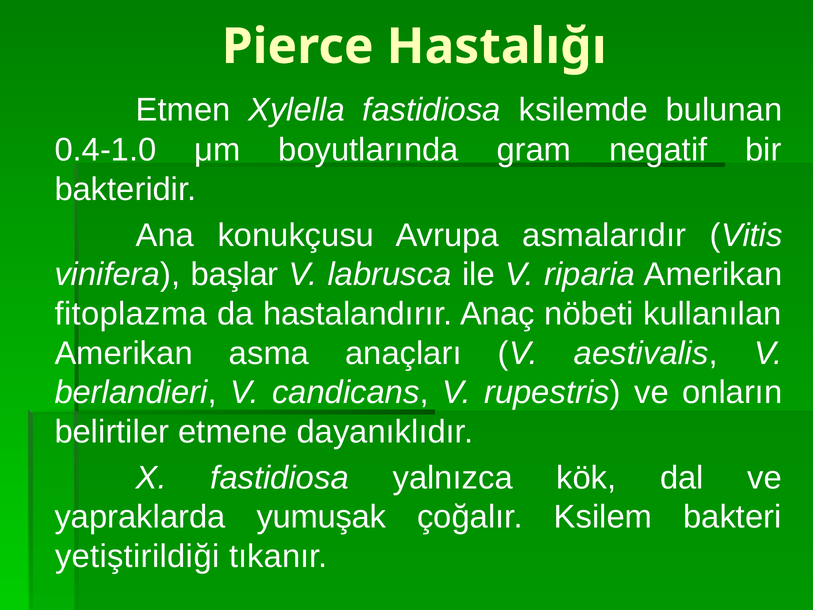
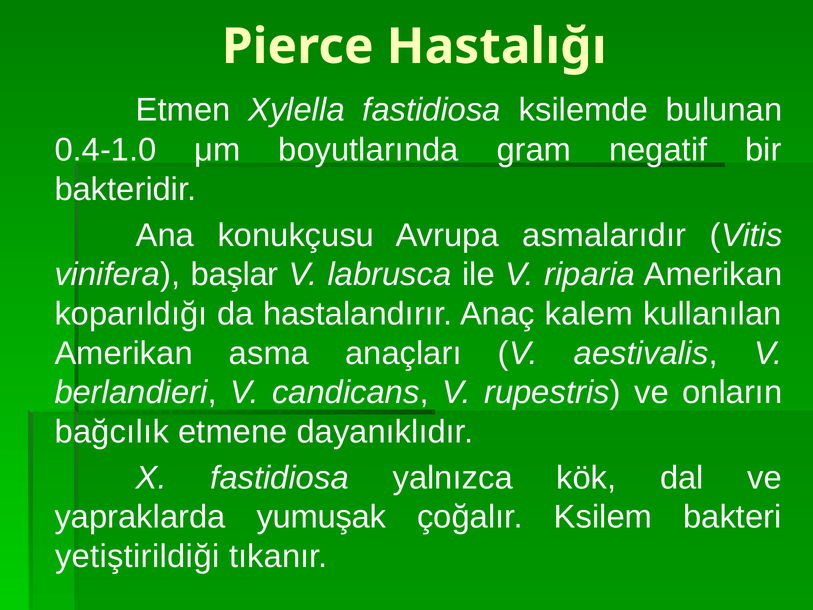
fitoplazma: fitoplazma -> koparıldığı (131, 314)
nöbeti: nöbeti -> kalem (589, 314)
belirtiler: belirtiler -> bağcılık (112, 432)
